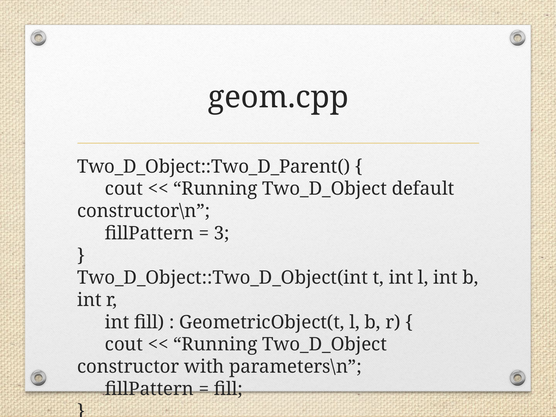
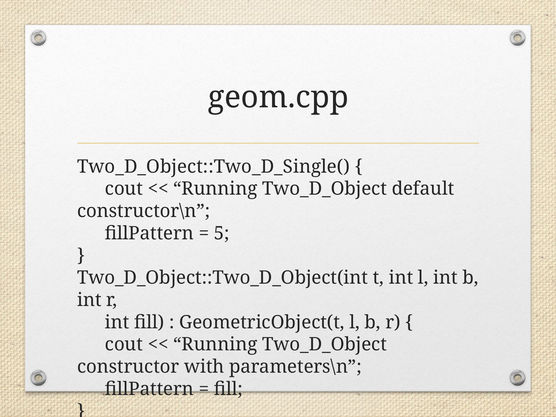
Two_D_Object::Two_D_Parent(: Two_D_Object::Two_D_Parent( -> Two_D_Object::Two_D_Single( (214, 167)
3: 3 -> 5 (222, 233)
